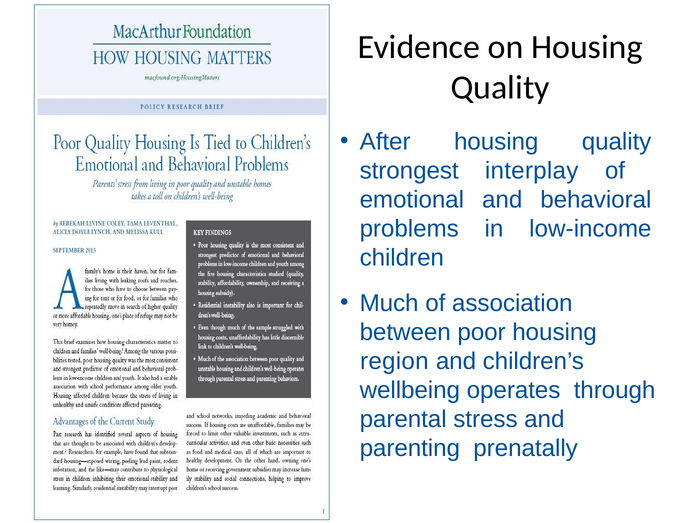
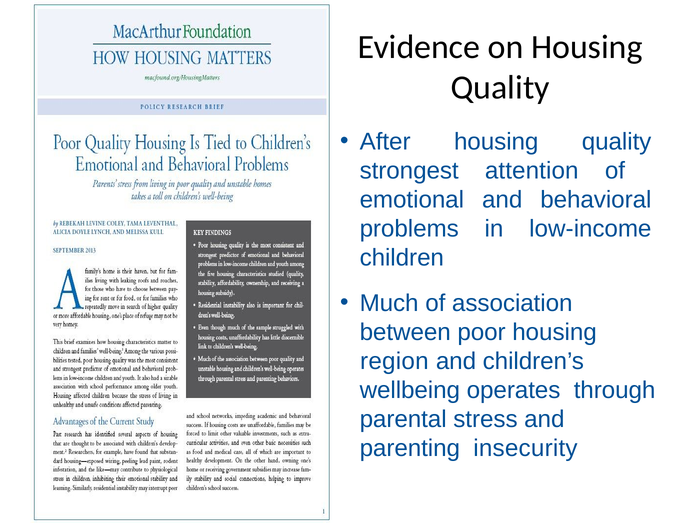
interplay: interplay -> attention (532, 171)
prenatally: prenatally -> insecurity (525, 449)
